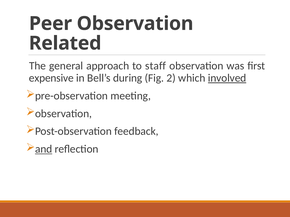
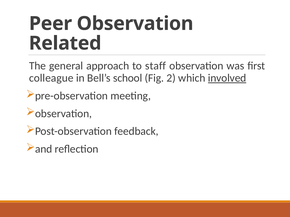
expensive: expensive -> colleague (51, 78)
during: during -> school (128, 78)
and underline: present -> none (44, 149)
